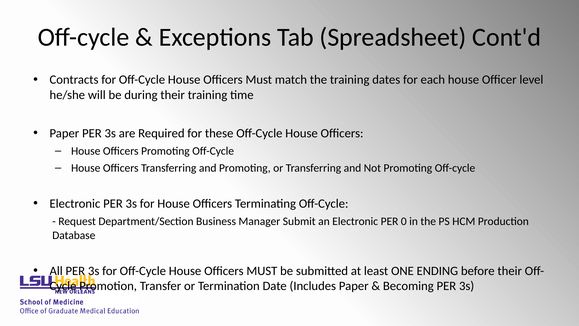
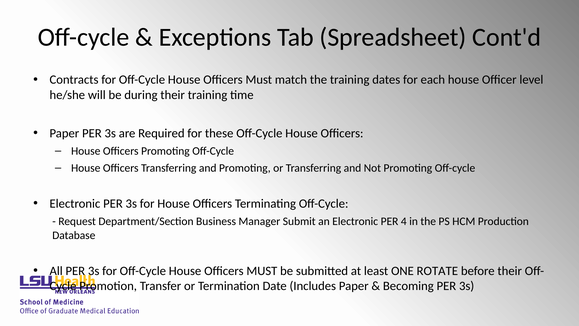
0: 0 -> 4 (404, 221)
ENDING: ENDING -> ROTATE (437, 271)
